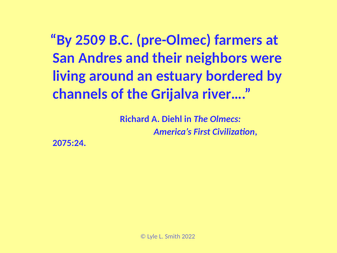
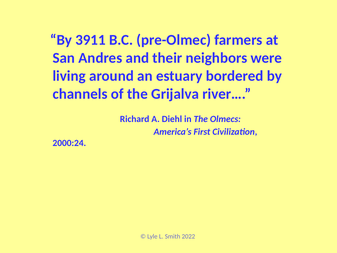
2509: 2509 -> 3911 (90, 40)
2075:24: 2075:24 -> 2000:24 (69, 143)
